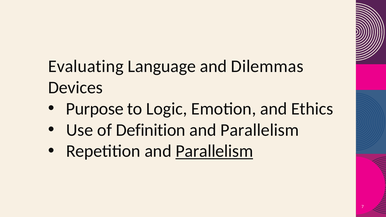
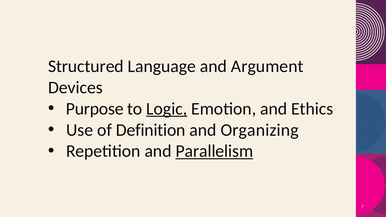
Evaluating: Evaluating -> Structured (86, 66)
Dilemmas: Dilemmas -> Argument (267, 66)
Logic underline: none -> present (167, 109)
Parallelism: Parallelism -> Organizing (260, 130)
